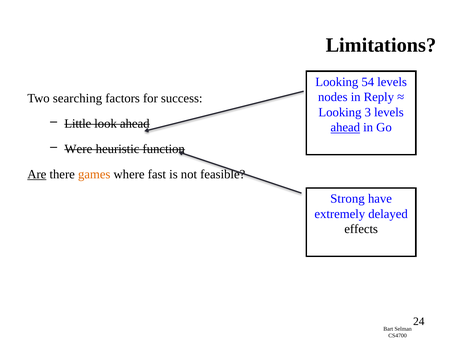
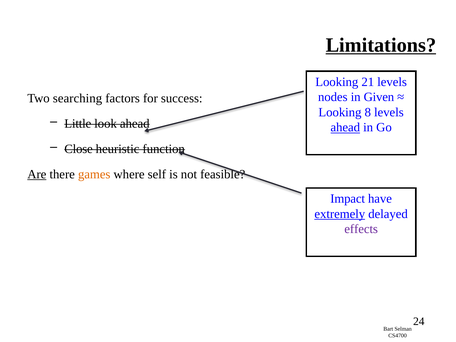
Limitations underline: none -> present (381, 45)
54: 54 -> 21 (368, 82)
Reply: Reply -> Given (379, 97)
3: 3 -> 8 (368, 112)
Were: Were -> Close (79, 149)
fast: fast -> self (157, 174)
Strong: Strong -> Impact (348, 199)
extremely underline: none -> present (340, 214)
effects colour: black -> purple (361, 229)
